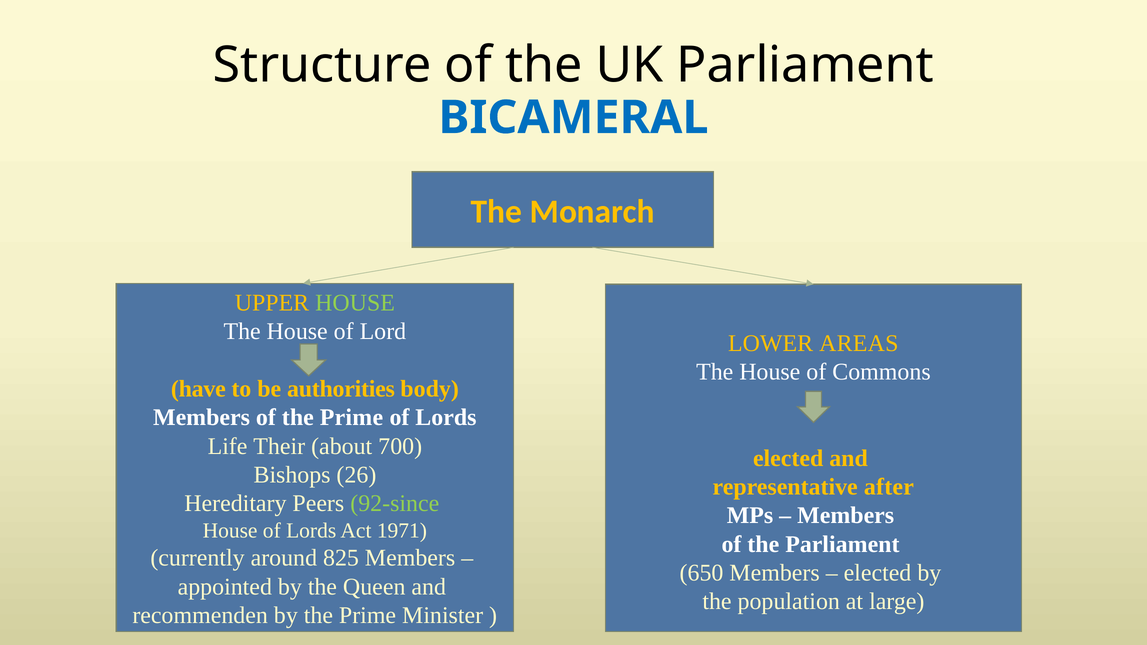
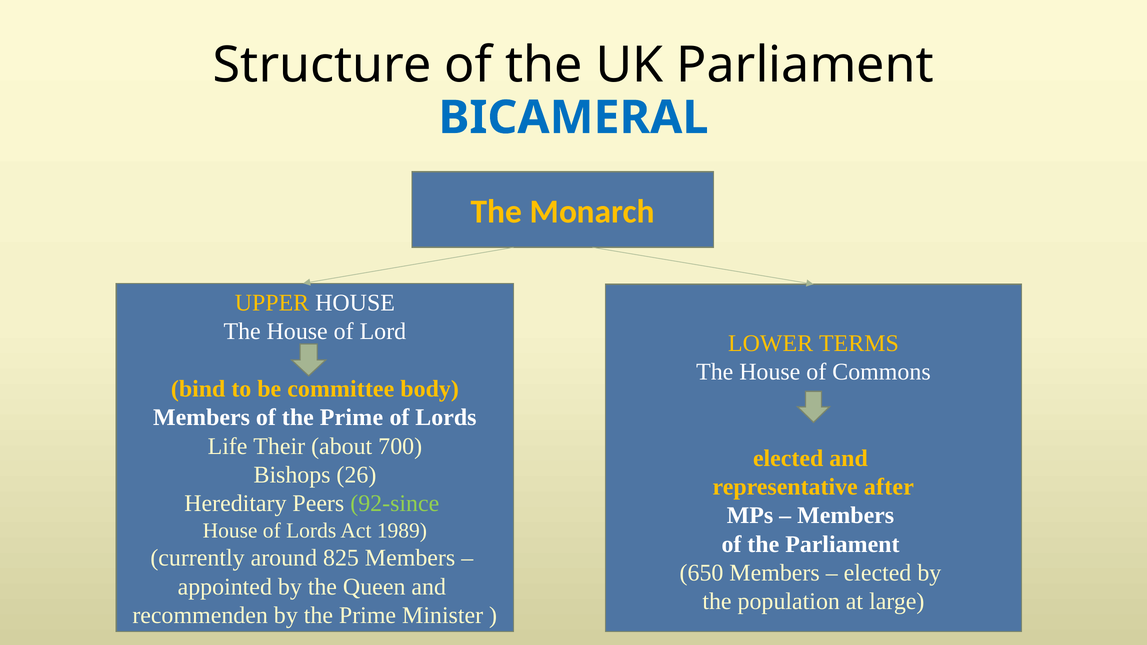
HOUSE colour: light green -> white (355, 303)
AREAS: AREAS -> TERMS (859, 344)
have: have -> bind (198, 389)
authorities: authorities -> committee (341, 389)
1971: 1971 -> 1989 (402, 531)
